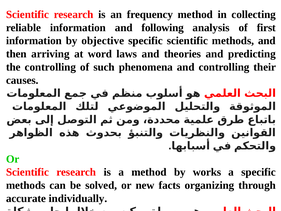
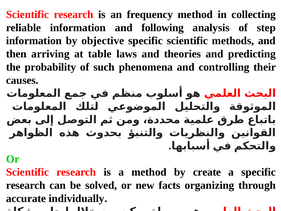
first: first -> step (266, 28)
word: word -> table (100, 54)
the controlling: controlling -> probability (50, 67)
works: works -> create (207, 172)
methods: methods -> research (26, 185)
